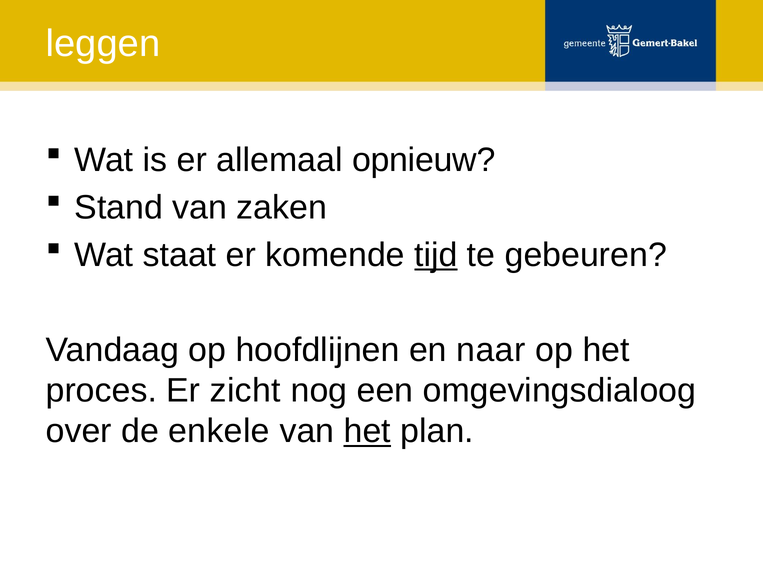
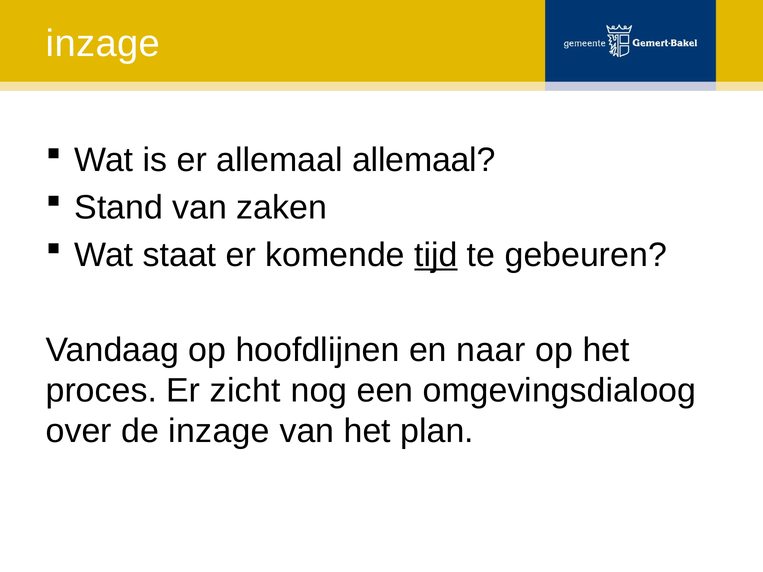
leggen: leggen -> inzage (103, 43)
allemaal opnieuw: opnieuw -> allemaal (424, 160)
de enkele: enkele -> inzage (219, 431)
het underline: present -> none (367, 431)
